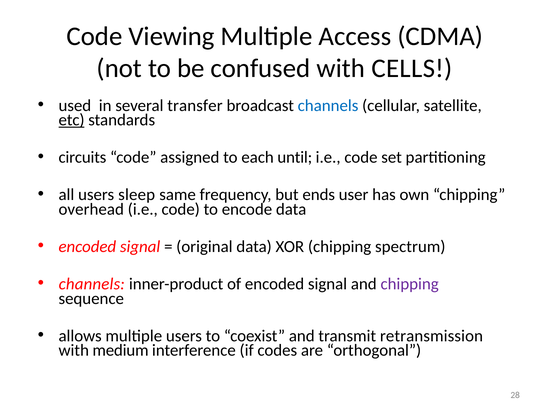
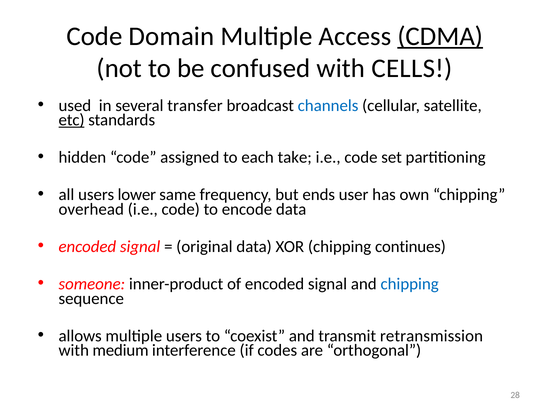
Viewing: Viewing -> Domain (171, 36)
CDMA underline: none -> present (440, 36)
circuits: circuits -> hidden (82, 158)
until: until -> take (295, 158)
sleep: sleep -> lower (137, 195)
spectrum: spectrum -> continues (410, 247)
channels: channels -> someone (92, 284)
chipping colour: purple -> blue (410, 284)
